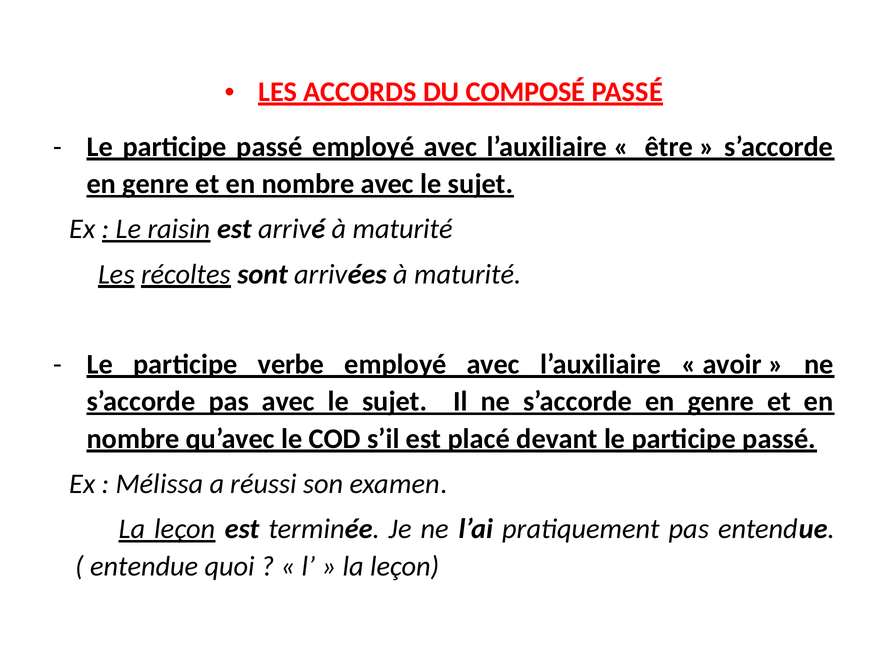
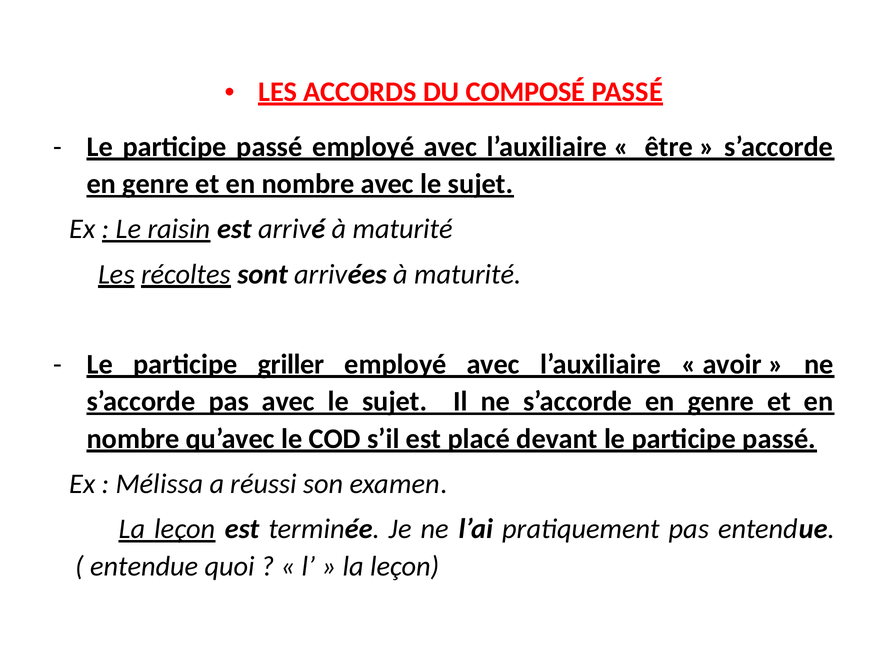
verbe: verbe -> griller (291, 364)
